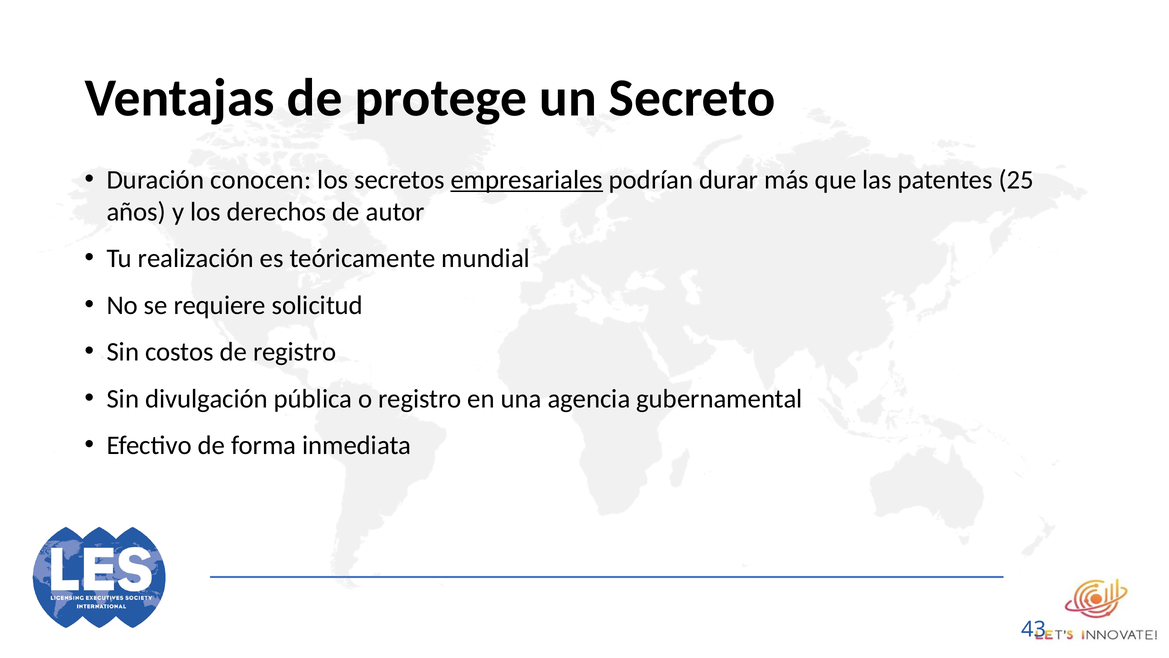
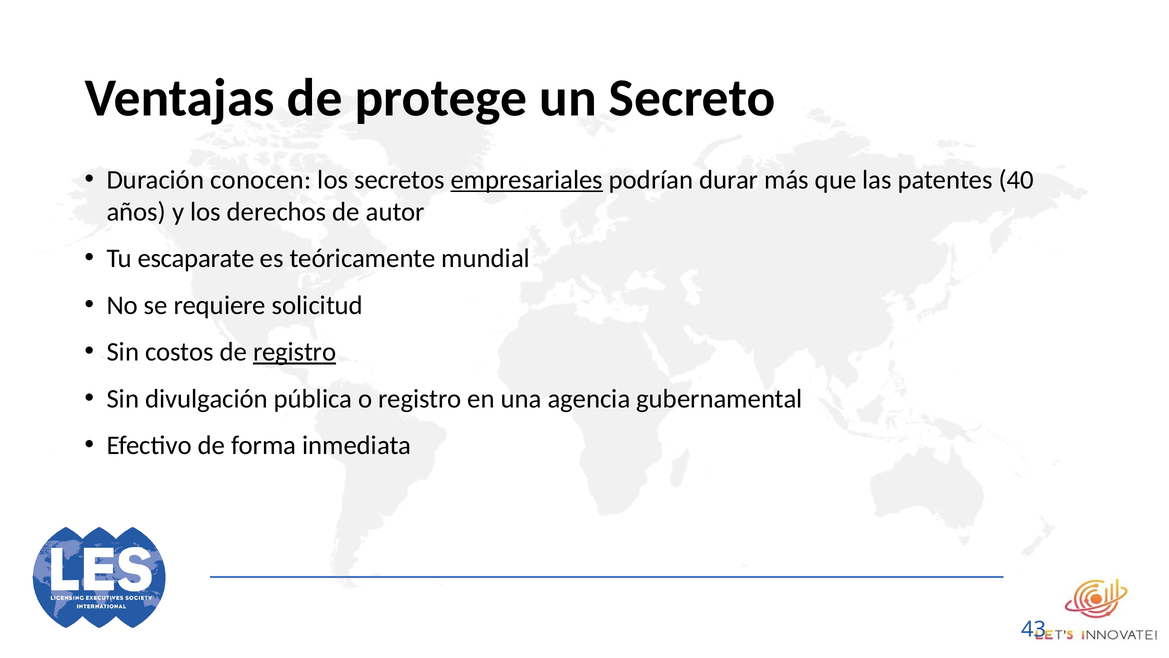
25: 25 -> 40 (1016, 180)
realización: realización -> escaparate (196, 258)
registro underline: none -> present (295, 352)
